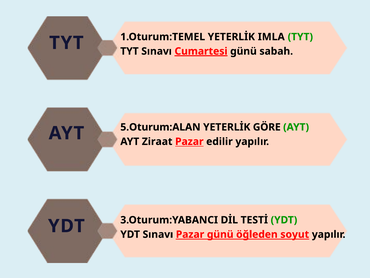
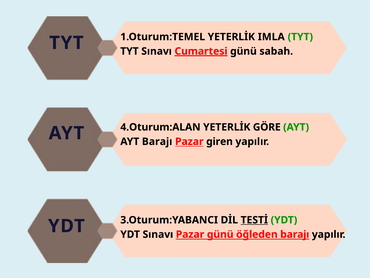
5.Oturum:ALAN: 5.Oturum:ALAN -> 4.Oturum:ALAN (160, 127)
AYT Ziraat: Ziraat -> Barajı (157, 141)
edilir: edilir -> giren (220, 141)
TESTİ underline: none -> present (254, 220)
öğleden soyut: soyut -> barajı (295, 234)
